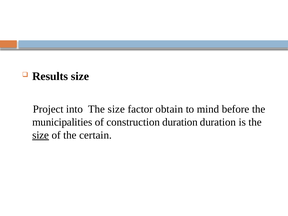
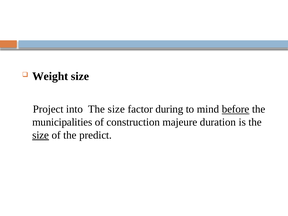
Results: Results -> Weight (50, 76)
obtain: obtain -> during (169, 109)
before underline: none -> present (236, 109)
construction duration: duration -> majeure (180, 122)
certain: certain -> predict (96, 135)
